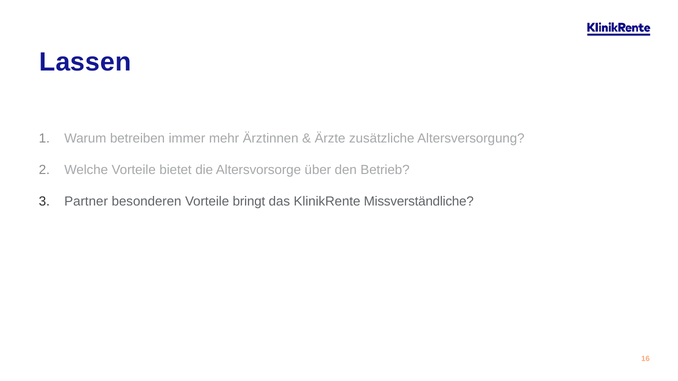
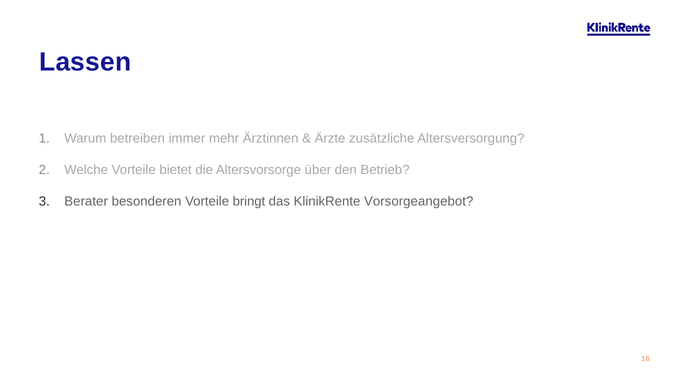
Partner: Partner -> Berater (86, 202)
Missverständliche: Missverständliche -> Vorsorgeangebot (419, 202)
